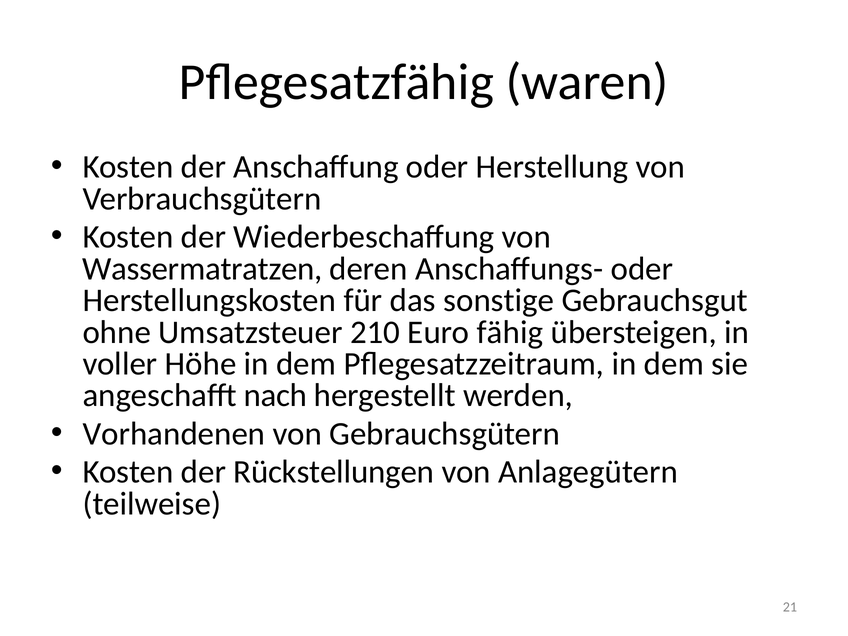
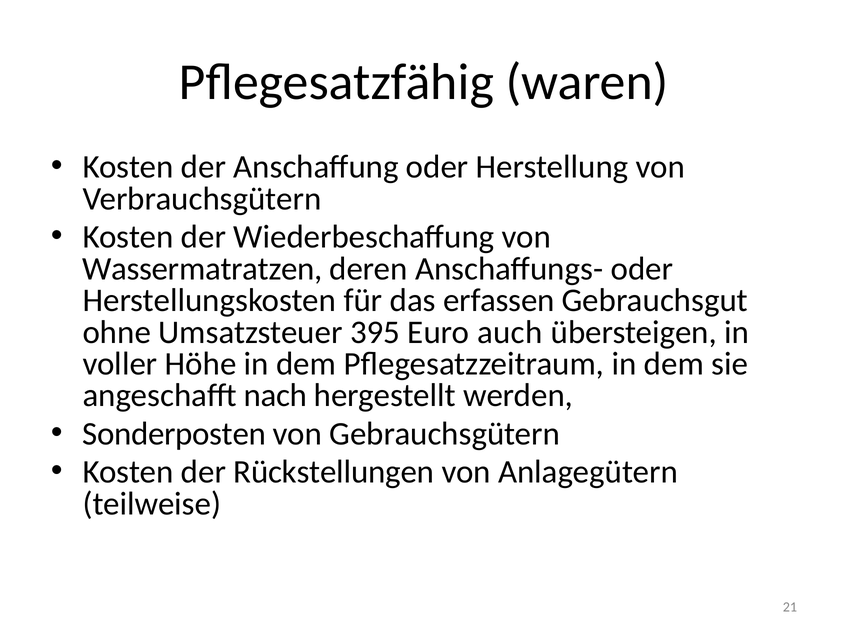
sonstige: sonstige -> erfassen (499, 300)
210: 210 -> 395 (375, 332)
fähig: fähig -> auch (510, 332)
Vorhandenen: Vorhandenen -> Sonderposten (174, 434)
